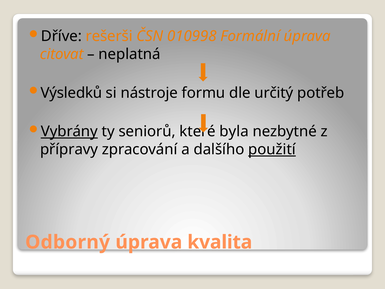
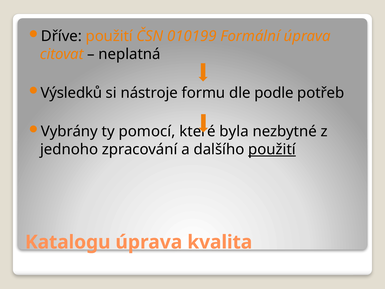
Dříve rešerši: rešerši -> použití (109, 36)
010998: 010998 -> 010199 (192, 36)
určitý: určitý -> podle (274, 93)
Vybrány underline: present -> none (69, 131)
seniorů: seniorů -> pomocí (147, 131)
přípravy: přípravy -> jednoho (69, 149)
Odborný: Odborný -> Katalogu (68, 242)
